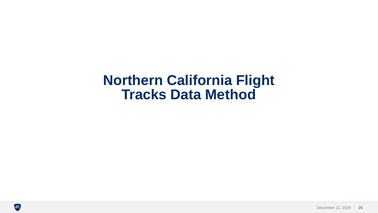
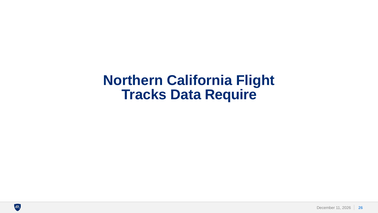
Method: Method -> Require (231, 94)
